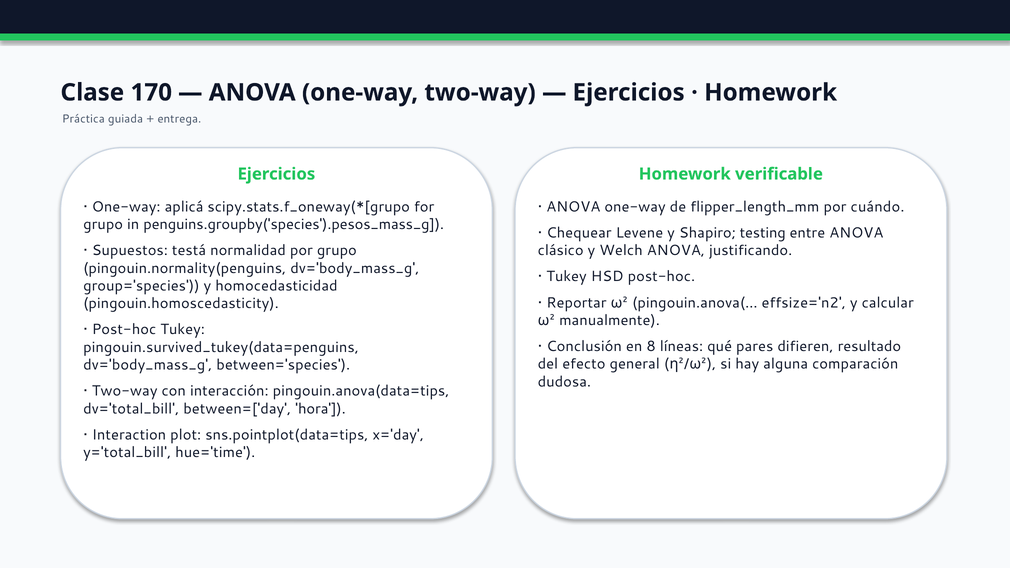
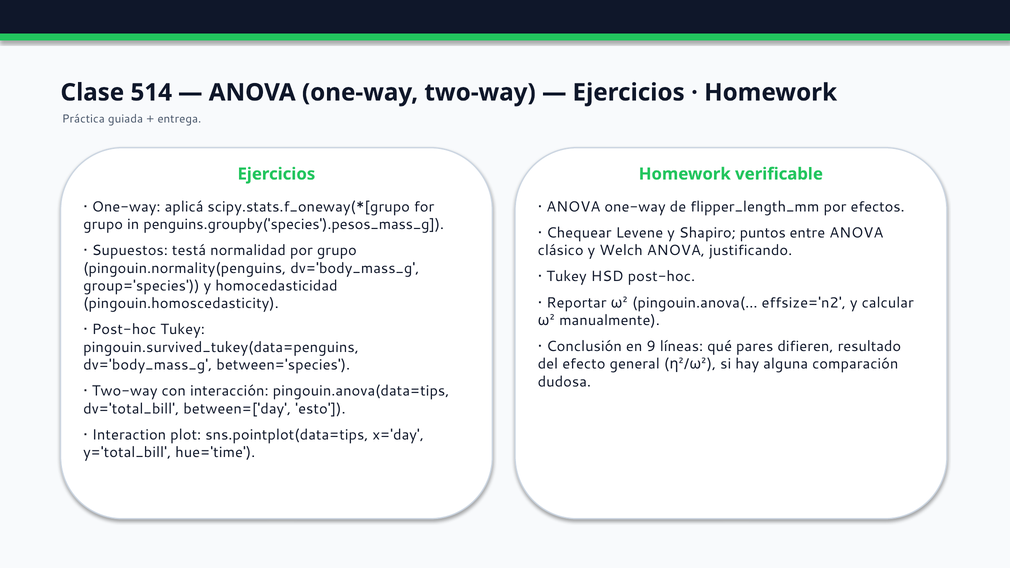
170: 170 -> 514 (151, 93)
cuándo: cuándo -> efectos (878, 207)
testing: testing -> puntos (763, 233)
8: 8 -> 9 (651, 347)
hora: hora -> esto (320, 409)
